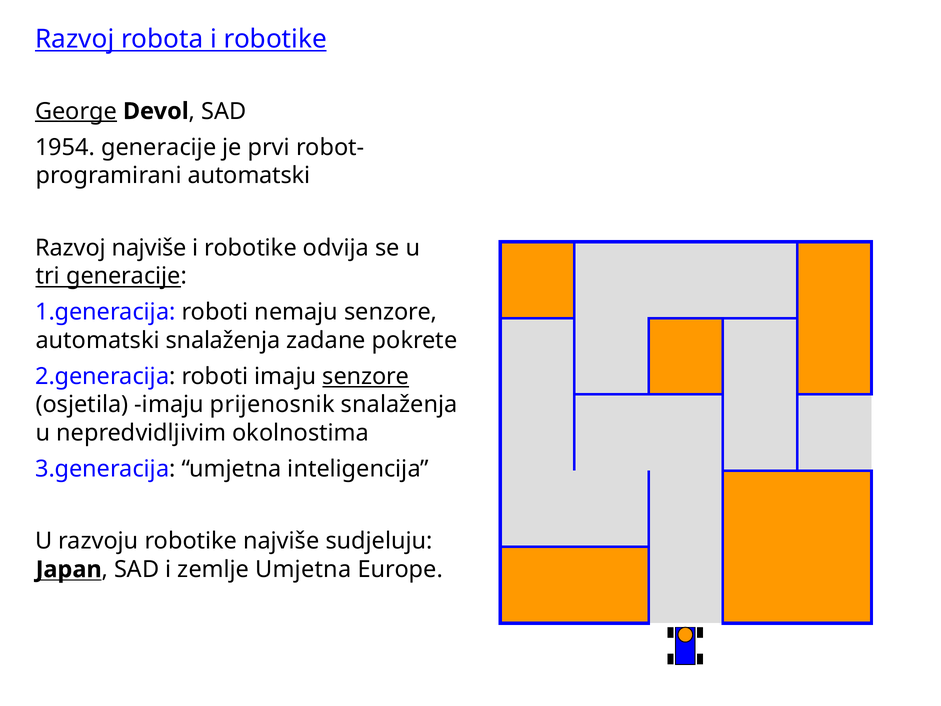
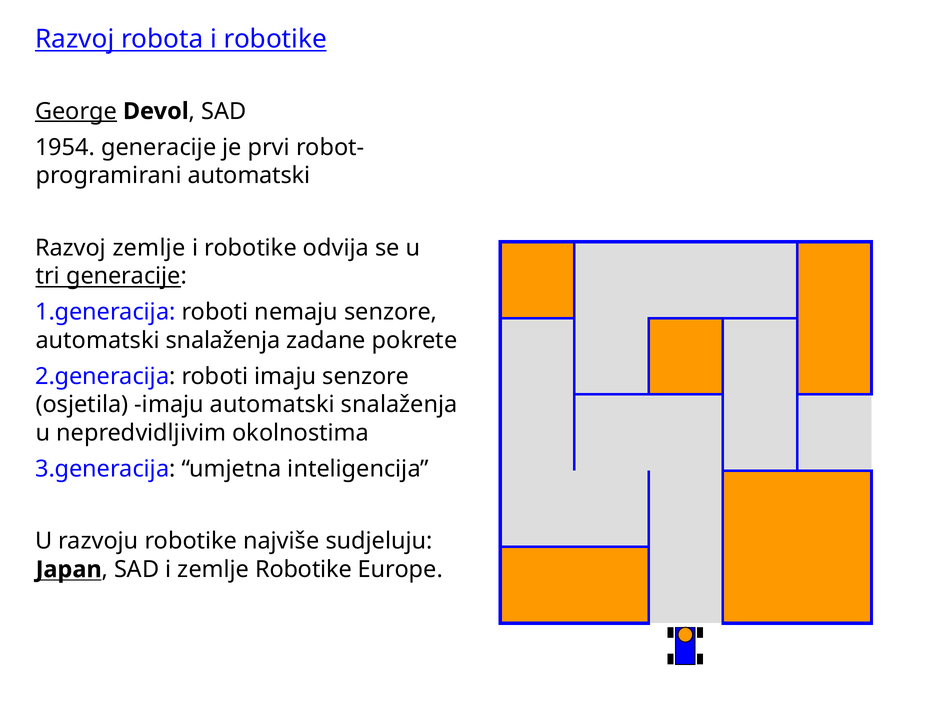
Razvoj najviše: najviše -> zemlje (149, 248)
senzore underline: present -> none (366, 376)
imaju prijenosnik: prijenosnik -> automatski (272, 405)
zemlje Umjetna: Umjetna -> Robotike (304, 569)
